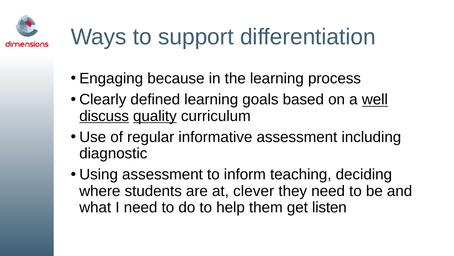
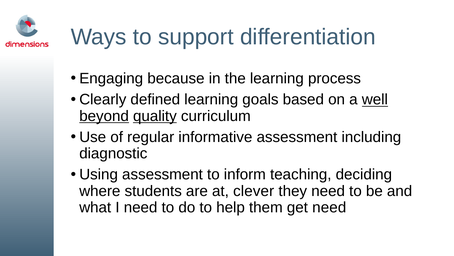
discuss: discuss -> beyond (104, 116)
get listen: listen -> need (329, 207)
